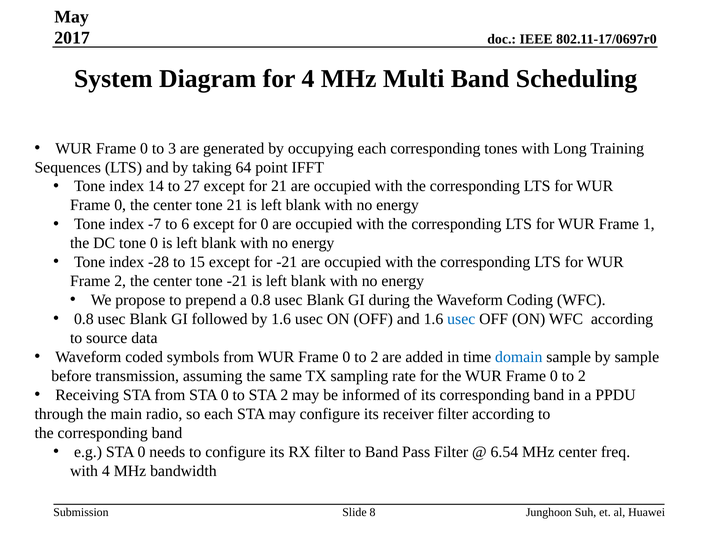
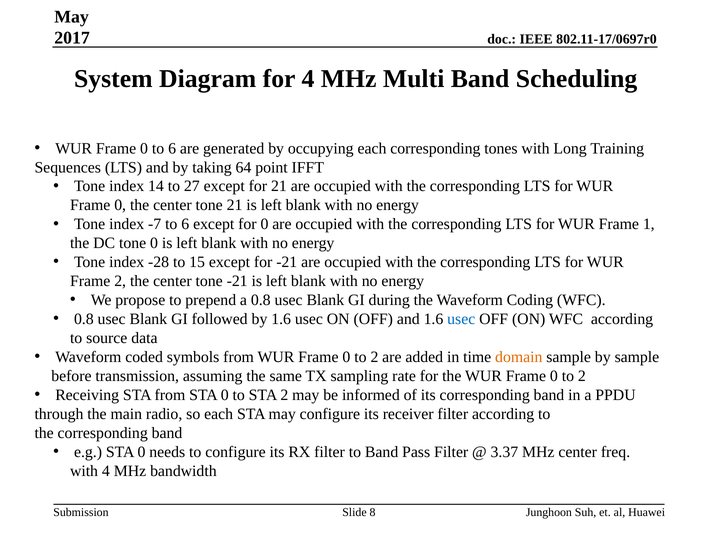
0 to 3: 3 -> 6 (172, 148)
domain colour: blue -> orange (519, 357)
6.54: 6.54 -> 3.37 (504, 452)
